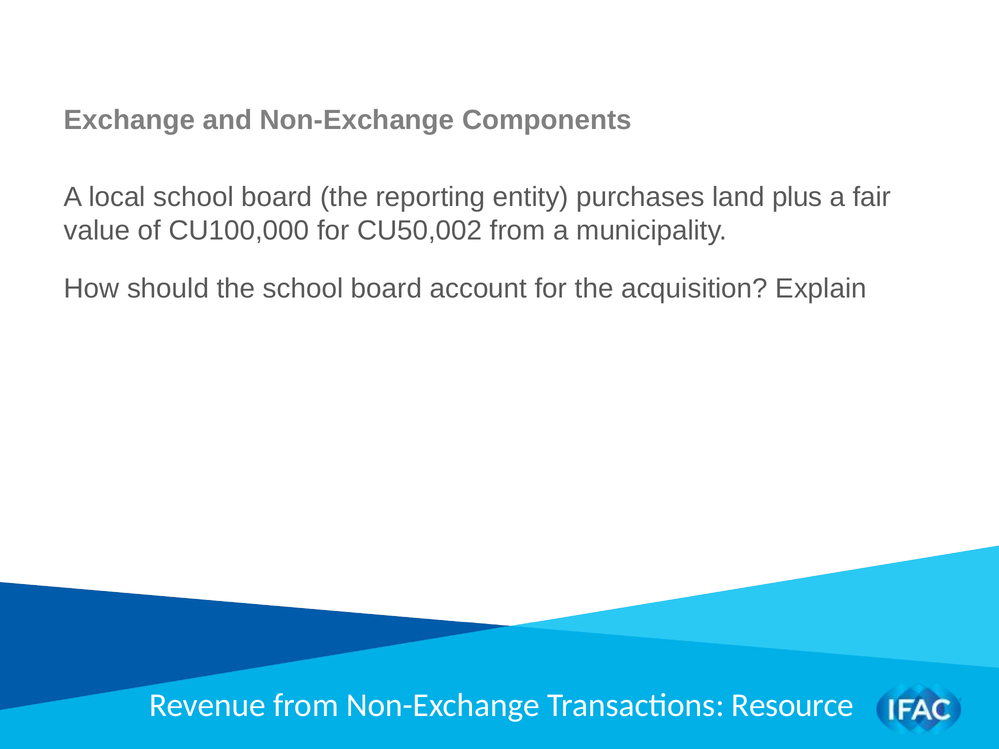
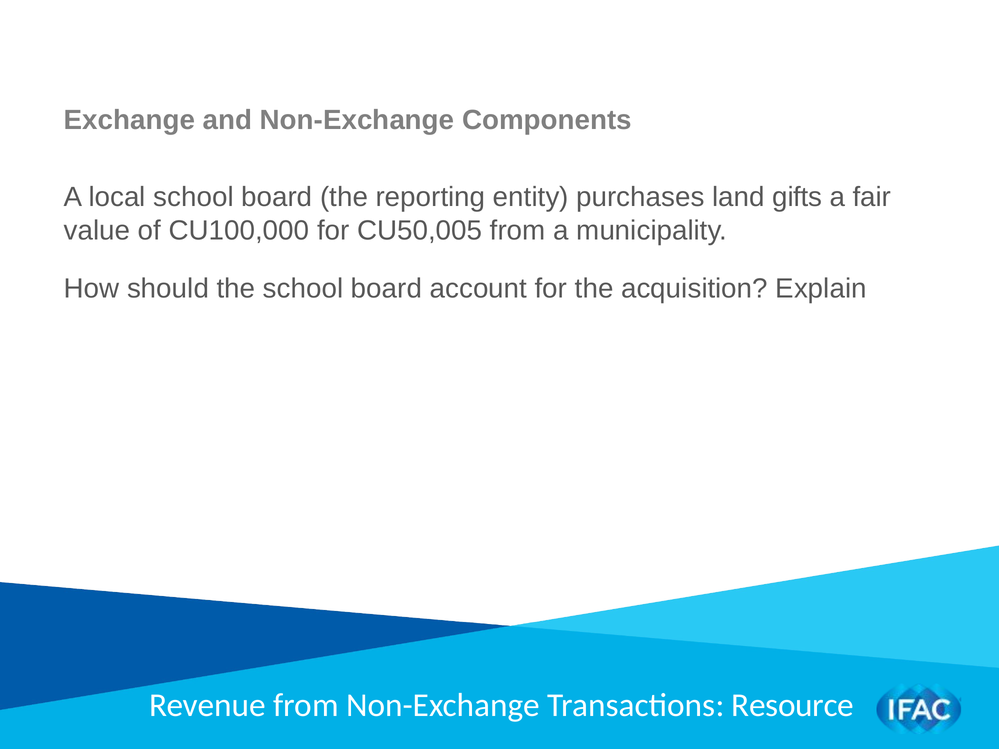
plus: plus -> gifts (797, 197)
CU50,002: CU50,002 -> CU50,005 (420, 231)
